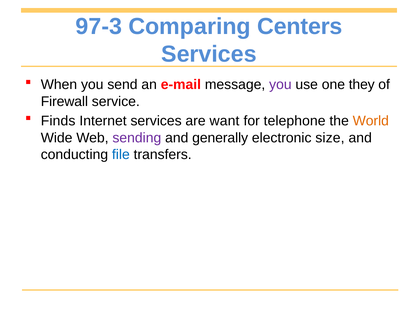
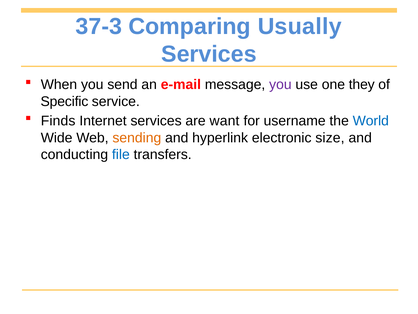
97-3: 97-3 -> 37-3 (99, 26)
Centers: Centers -> Usually (300, 26)
Firewall: Firewall -> Specific (64, 101)
telephone: telephone -> username (295, 121)
World colour: orange -> blue (371, 121)
sending colour: purple -> orange (137, 138)
generally: generally -> hyperlink (220, 138)
